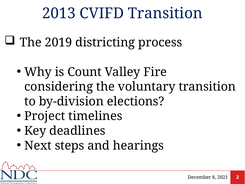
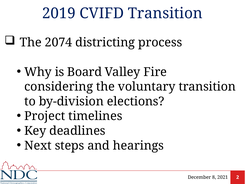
2013: 2013 -> 2019 (59, 13)
2019: 2019 -> 2074 (58, 42)
Count: Count -> Board (85, 72)
